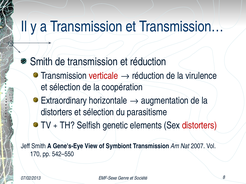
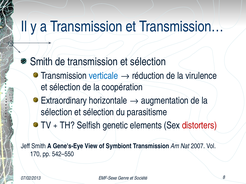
transmission et réduction: réduction -> sélection (148, 62)
verticale colour: red -> blue (103, 76)
distorters: distorters -> sélection (57, 112)
